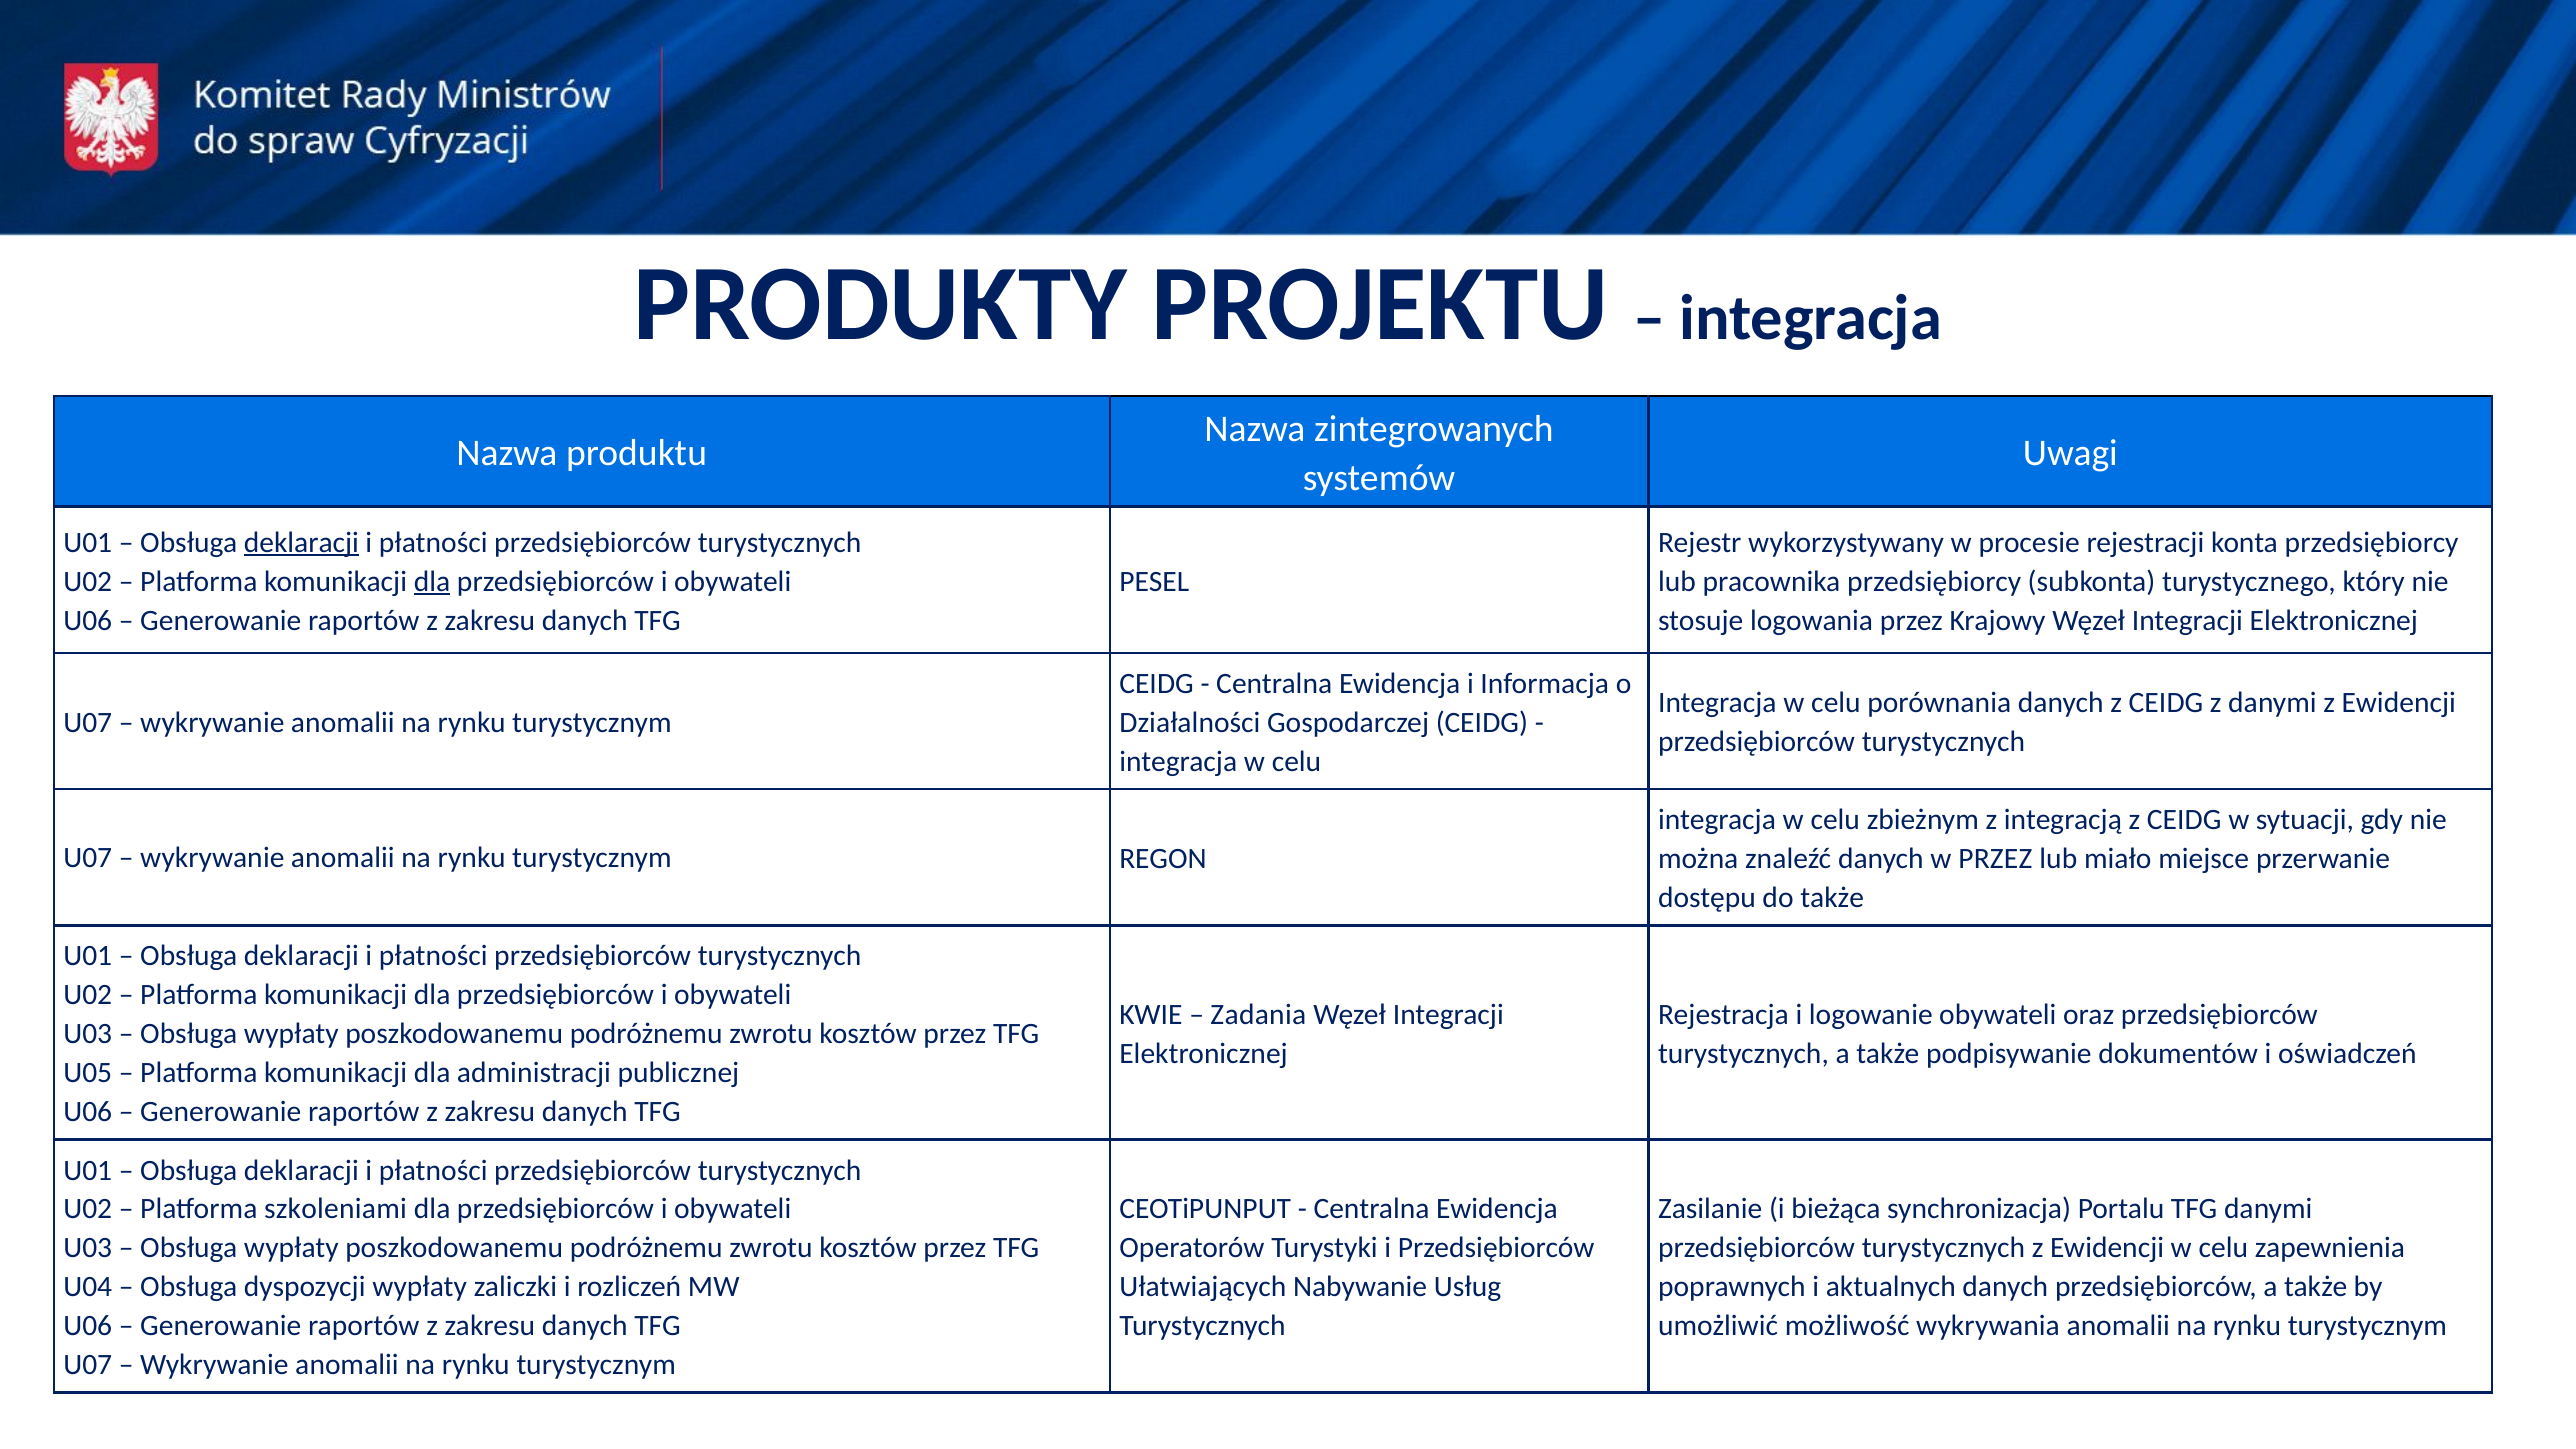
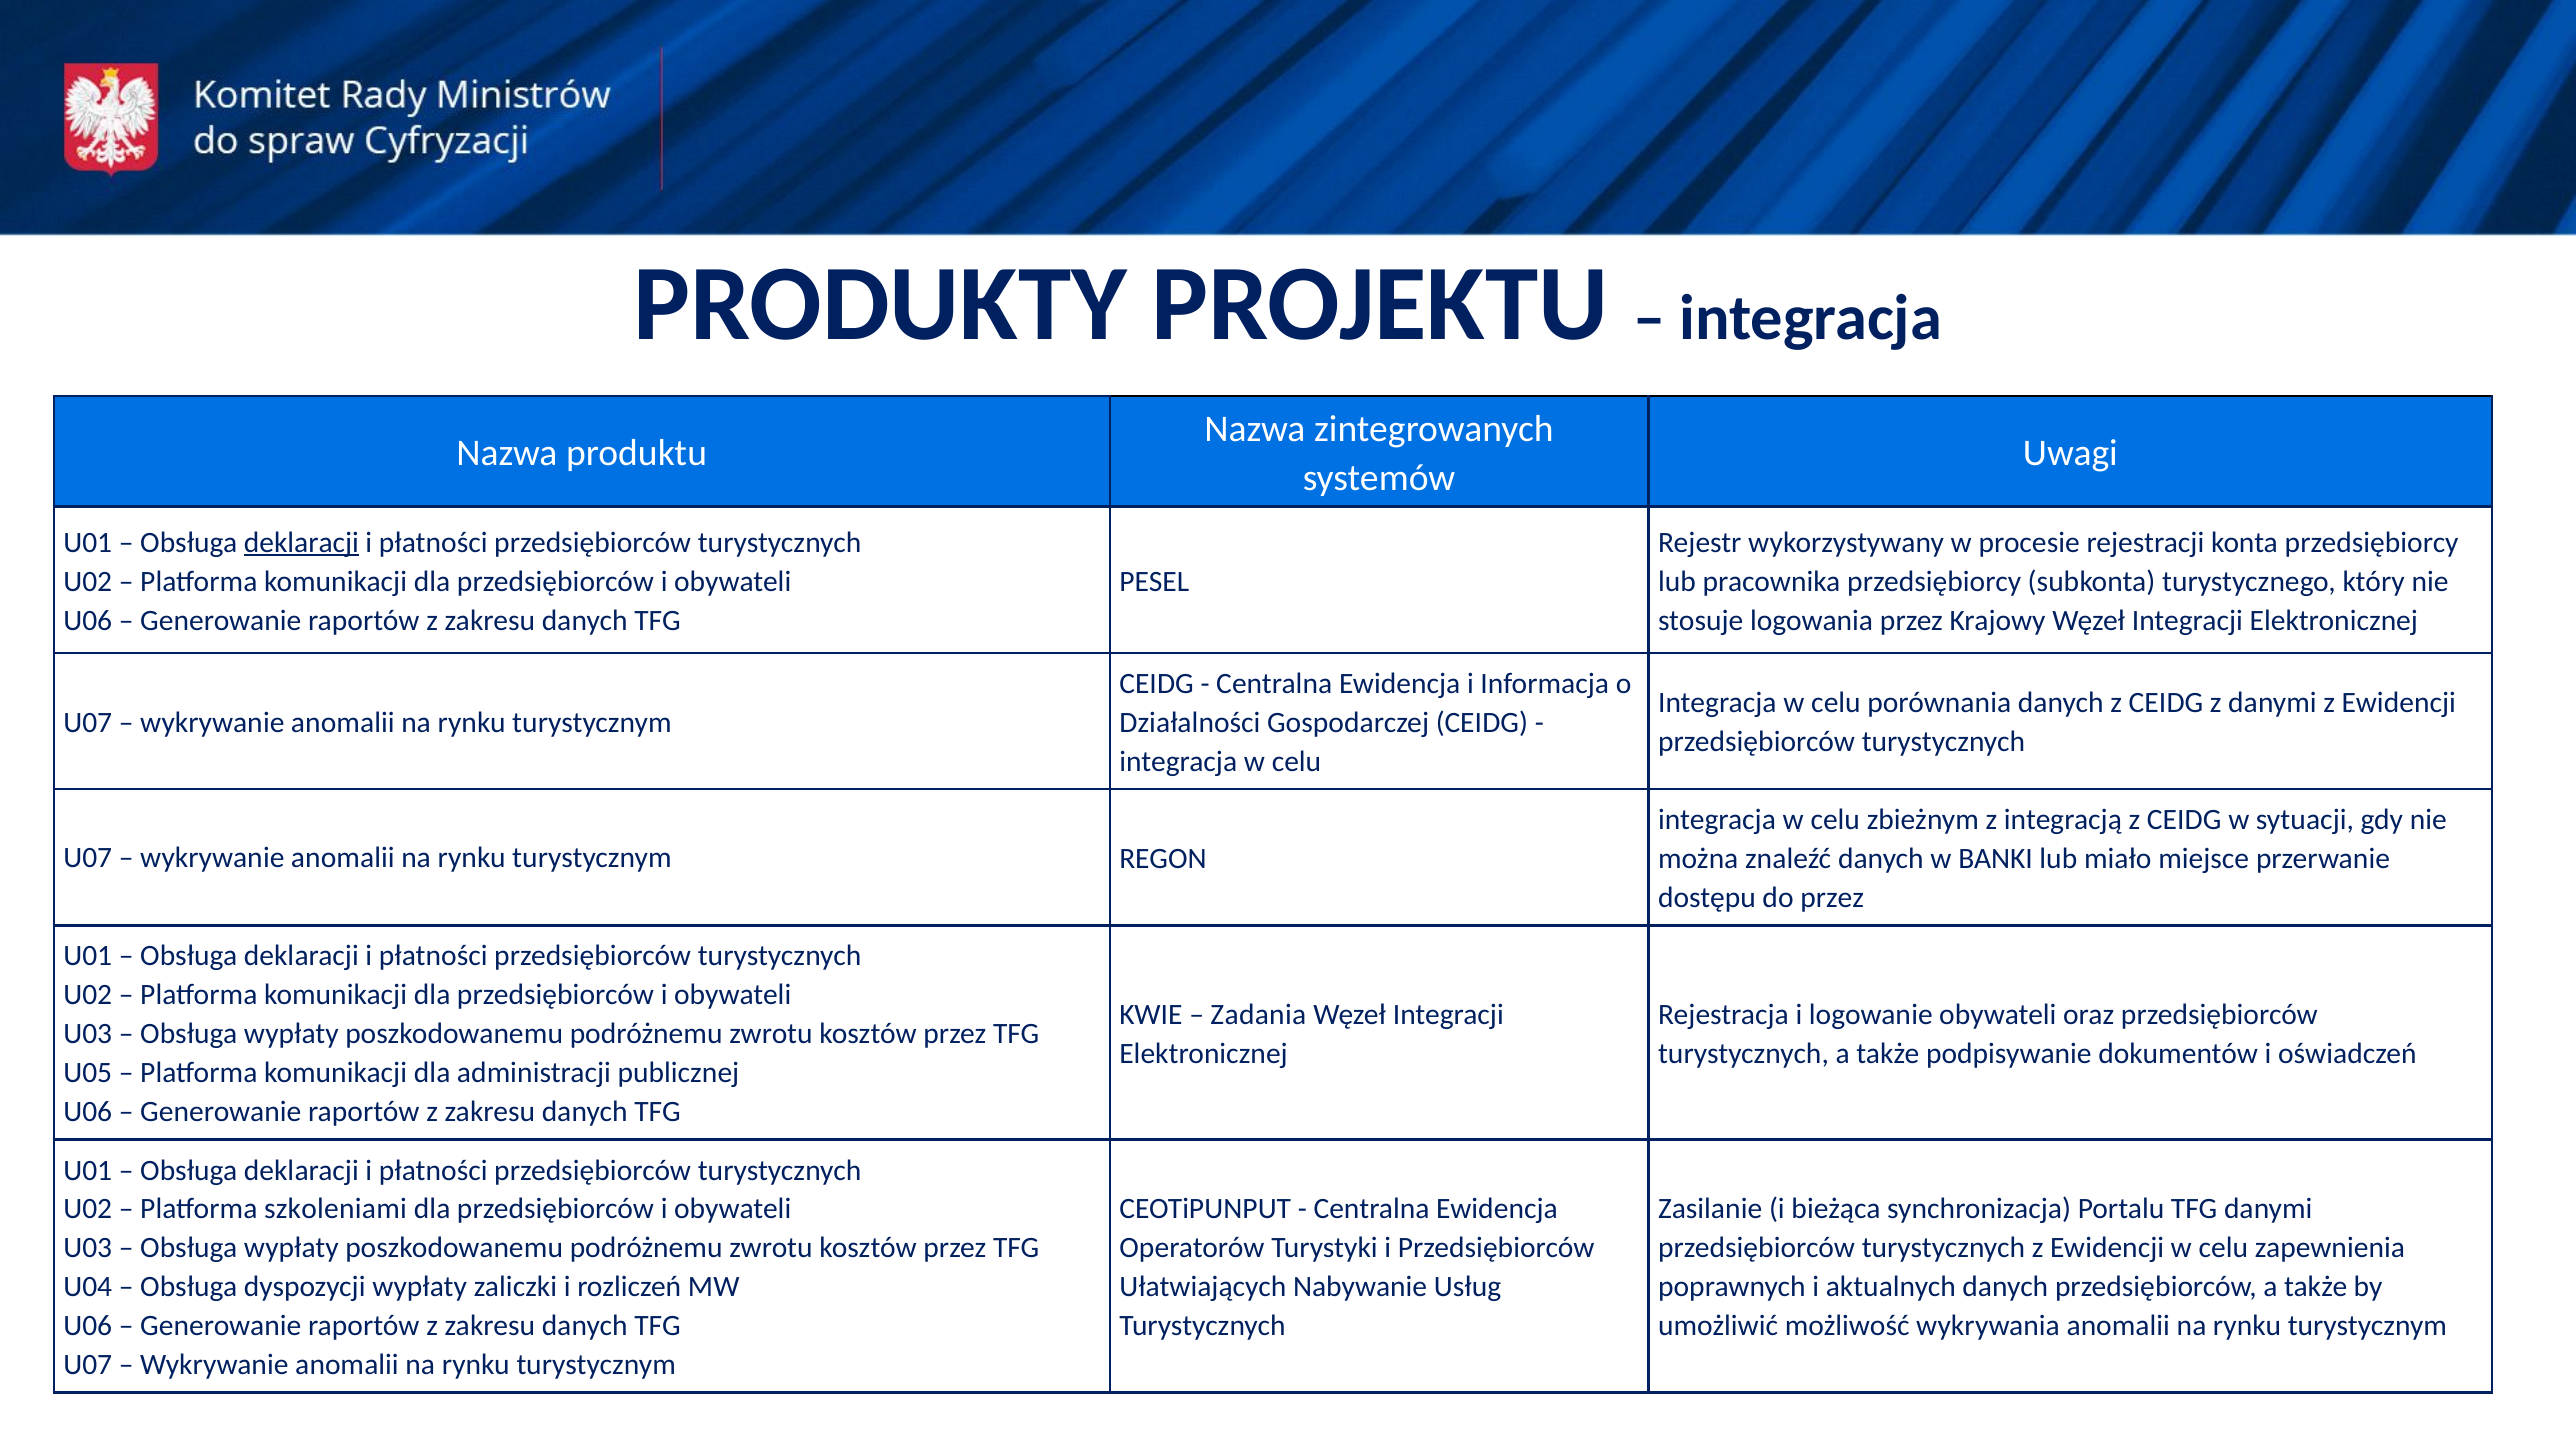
dla underline: present -> none (432, 581)
w PRZEZ: PRZEZ -> BANKI (1996, 859)
do także: także -> przez (1832, 898)
